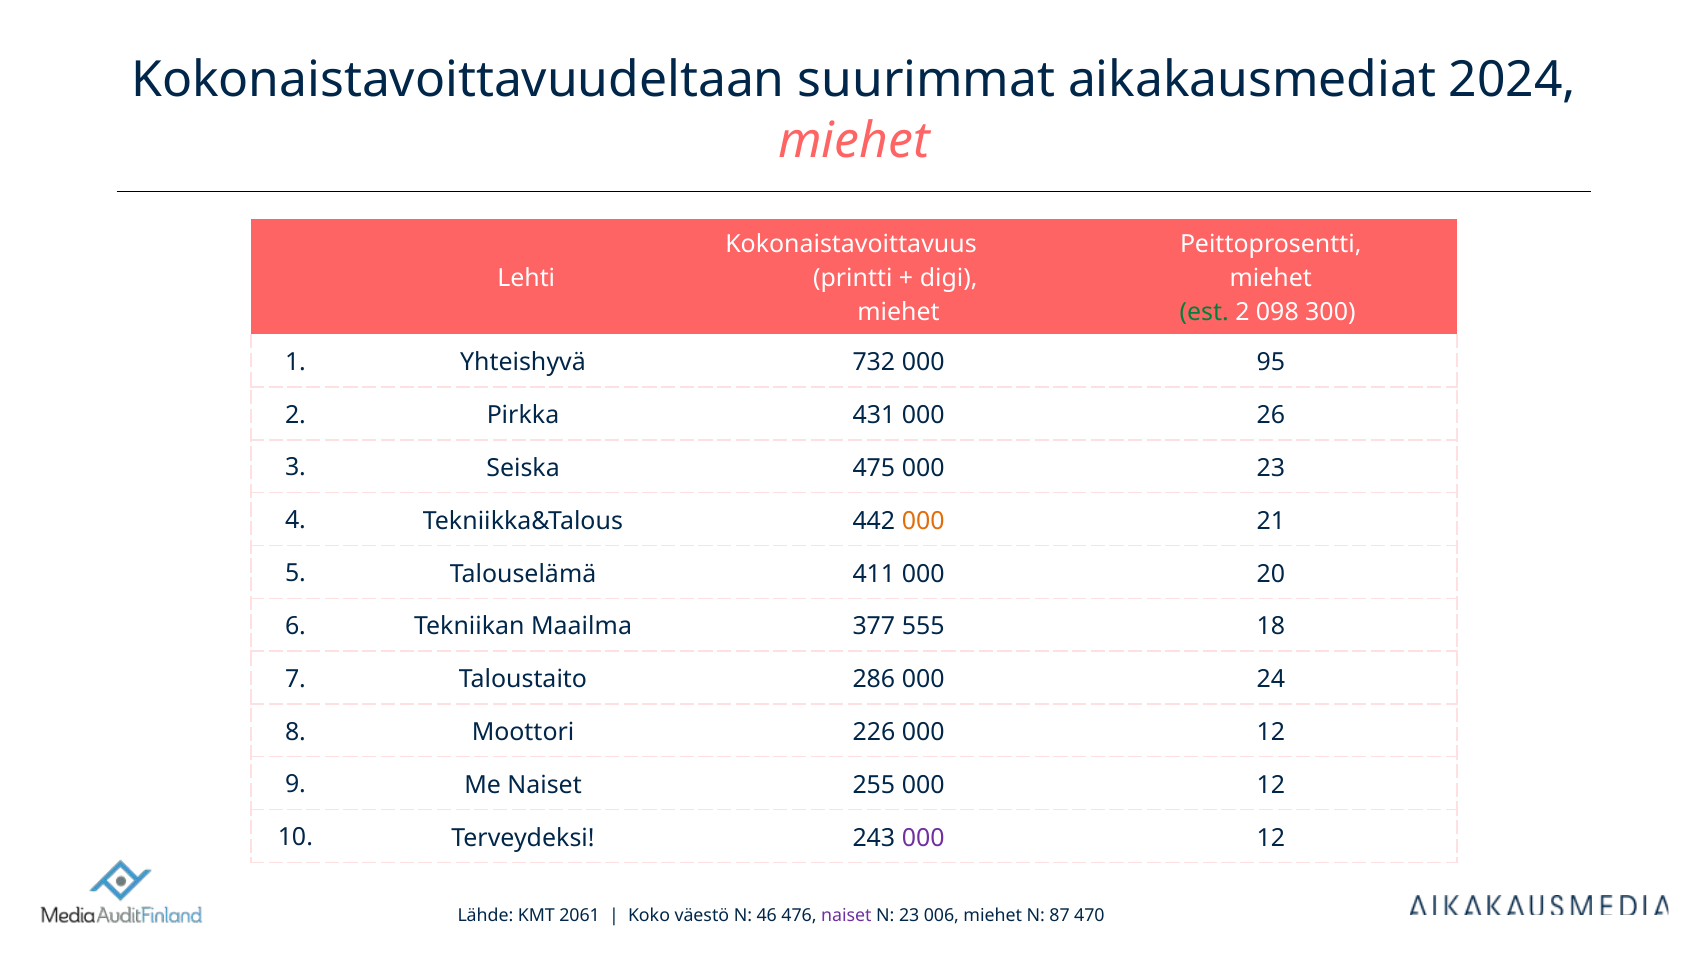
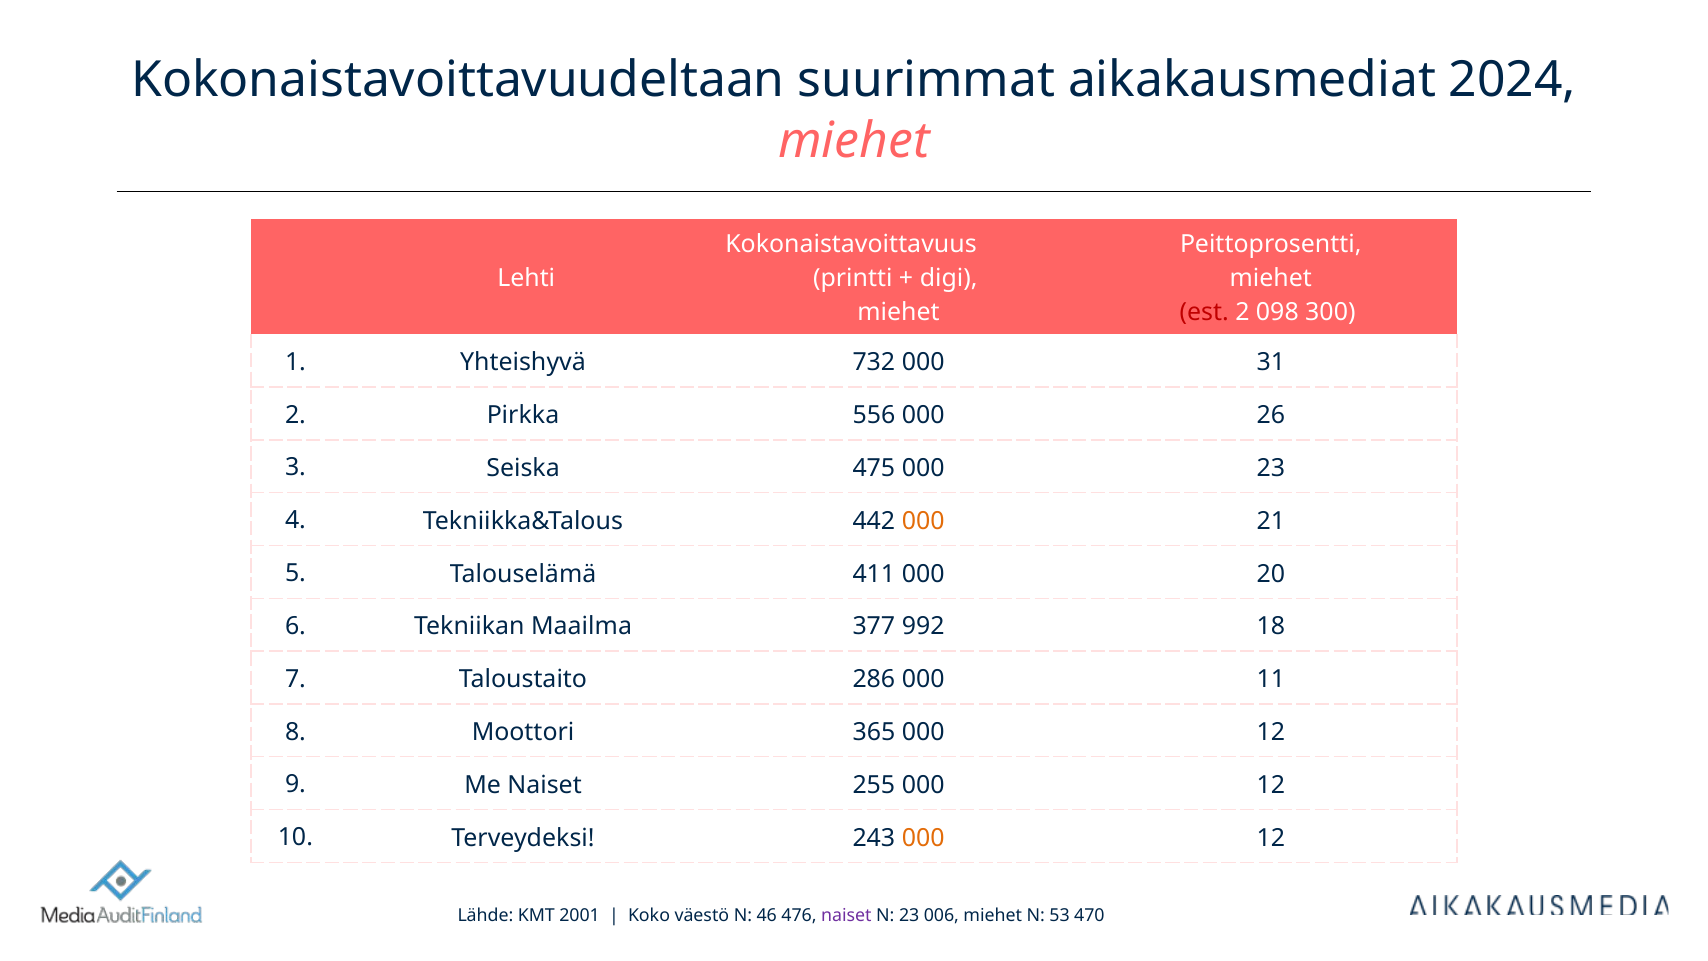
est colour: green -> red (1204, 312)
95: 95 -> 31 (1271, 363)
431: 431 -> 556 (874, 415)
555: 555 -> 992 (923, 627)
24: 24 -> 11 (1271, 679)
226: 226 -> 365 (874, 732)
000 colour: purple -> orange (923, 838)
2061: 2061 -> 2001 (580, 915)
87: 87 -> 53 (1060, 915)
